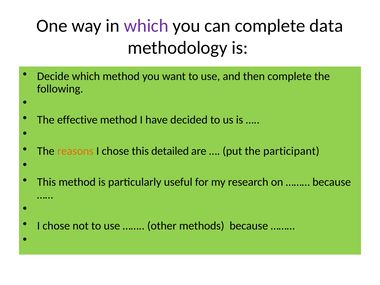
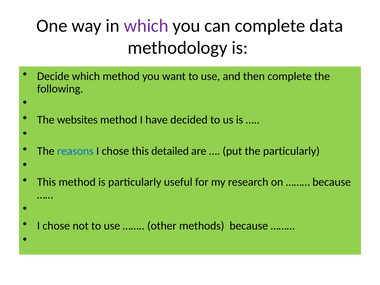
effective: effective -> websites (77, 120)
reasons colour: orange -> blue (75, 151)
the participant: participant -> particularly (291, 151)
